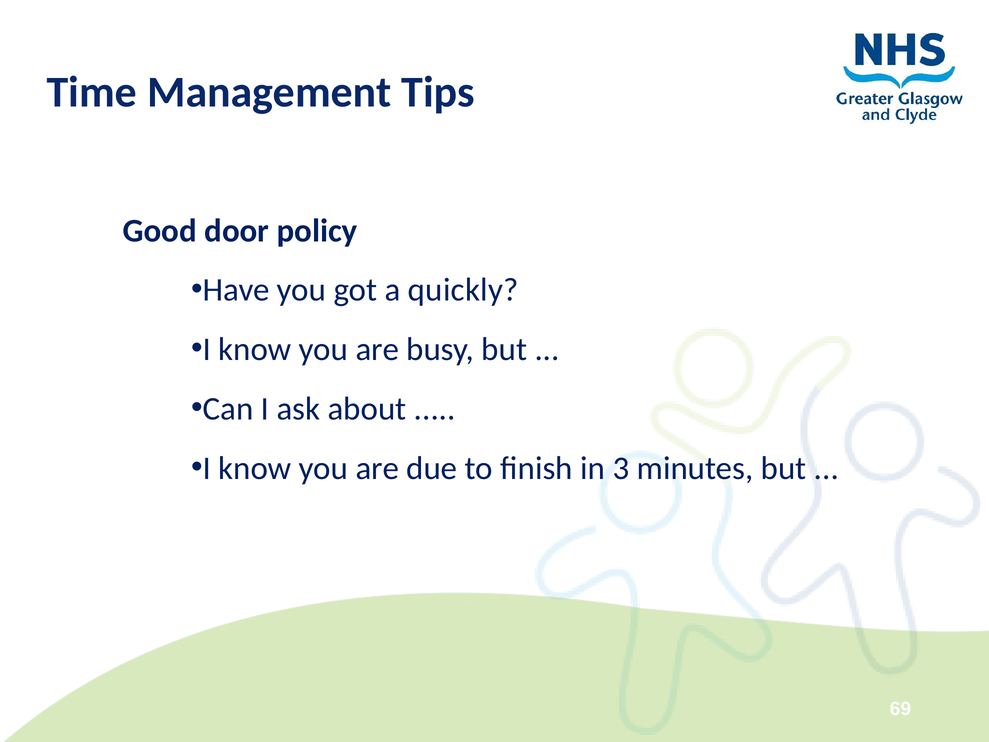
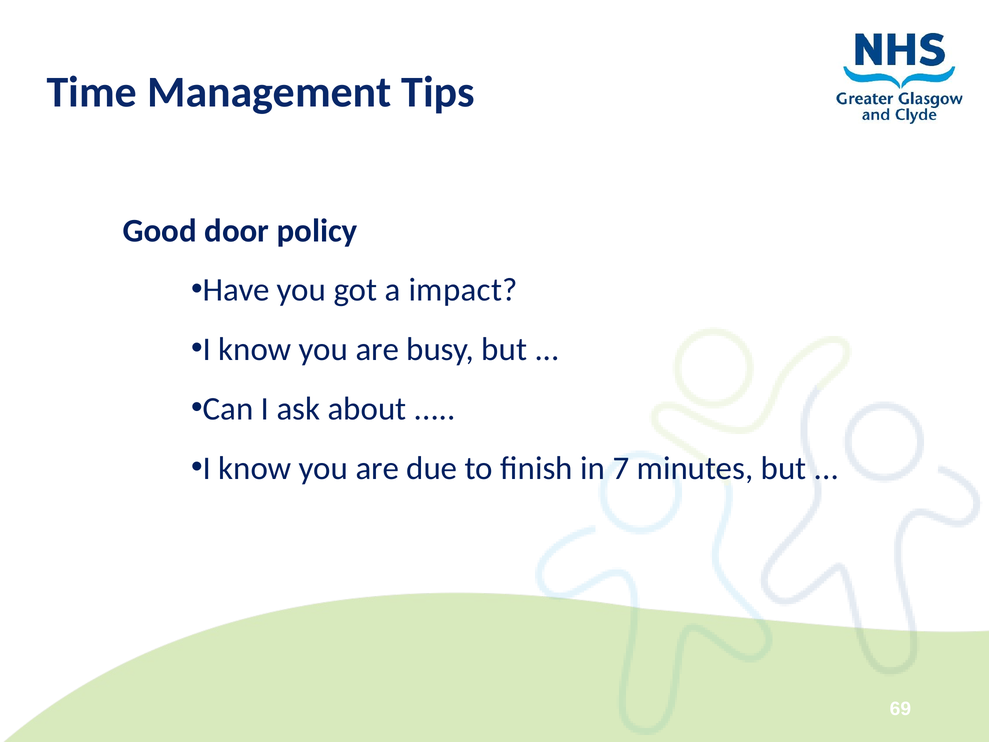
quickly: quickly -> impact (463, 290)
3: 3 -> 7 (621, 468)
